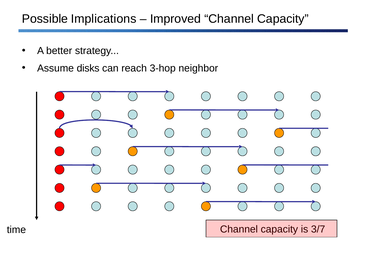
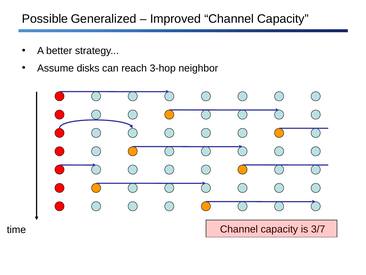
Implications: Implications -> Generalized (104, 19)
